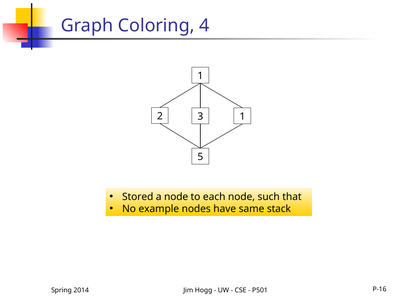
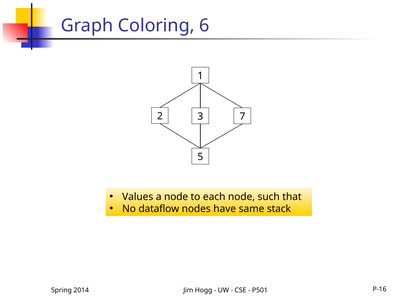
4: 4 -> 6 (204, 26)
2 1: 1 -> 7 (242, 117)
Stored: Stored -> Values (138, 197)
example: example -> dataflow (159, 209)
